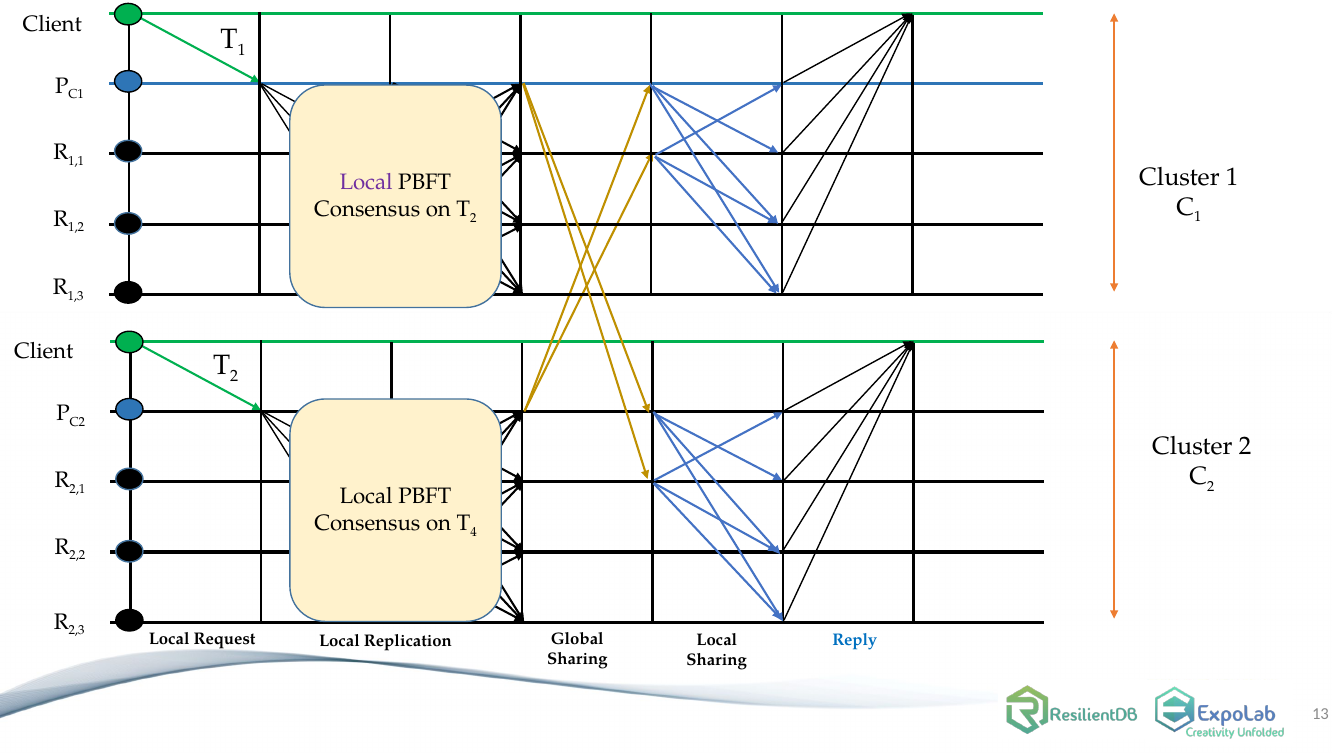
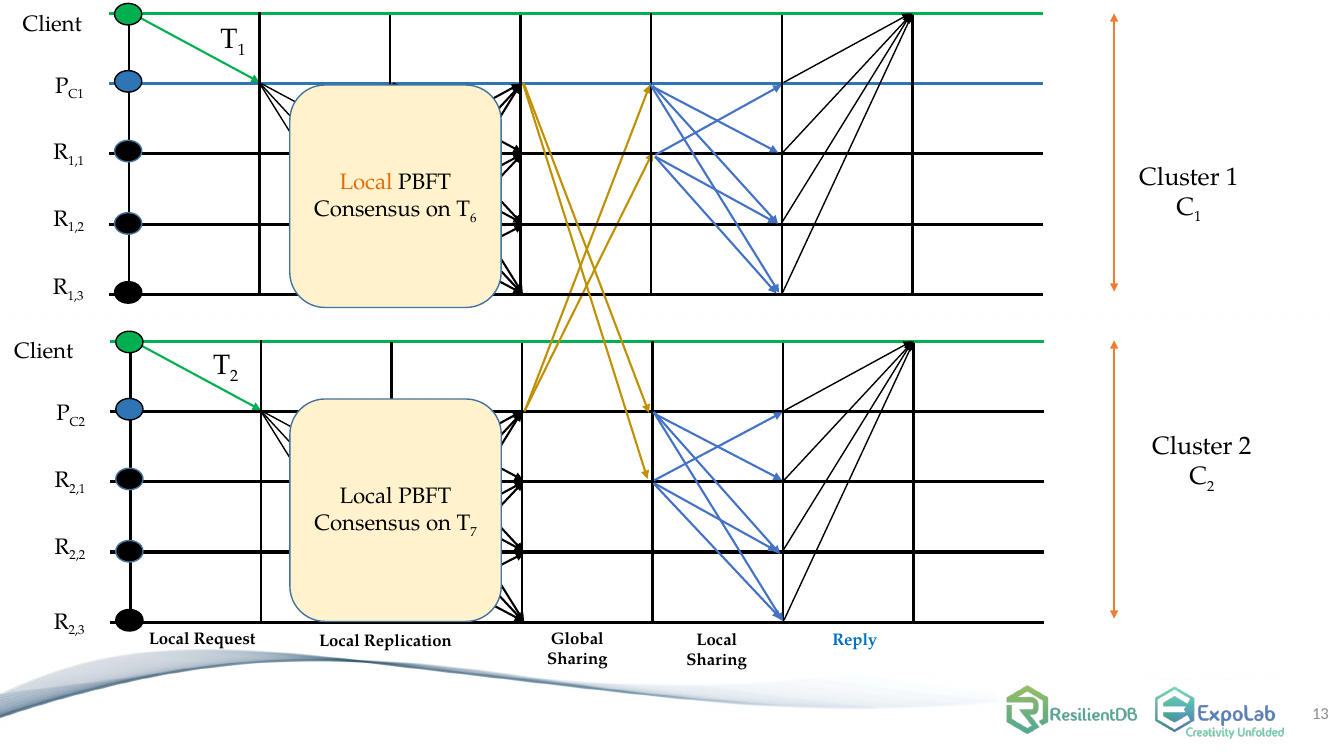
Local colour: purple -> orange (366, 183)
2: 2 -> 6 (473, 218)
4: 4 -> 7 (474, 532)
